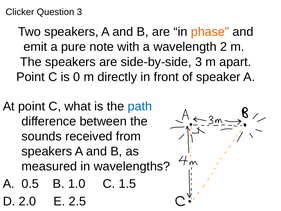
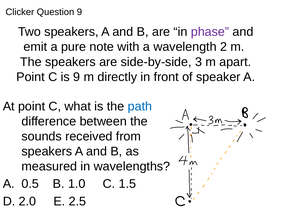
Question 3: 3 -> 9 (79, 12)
phase colour: orange -> purple (210, 32)
is 0: 0 -> 9 (77, 77)
